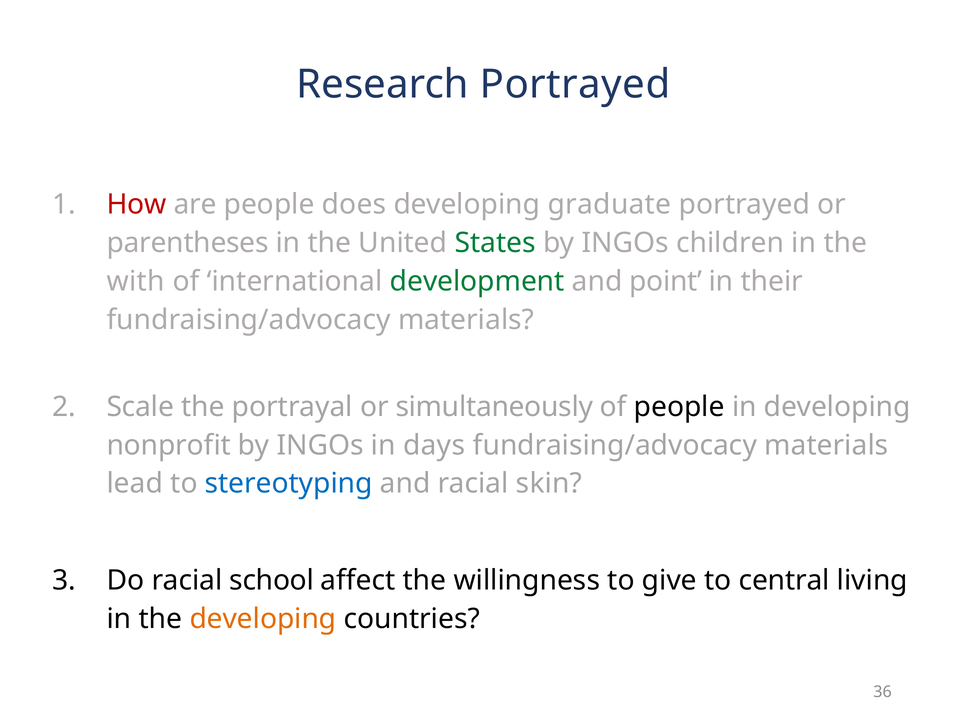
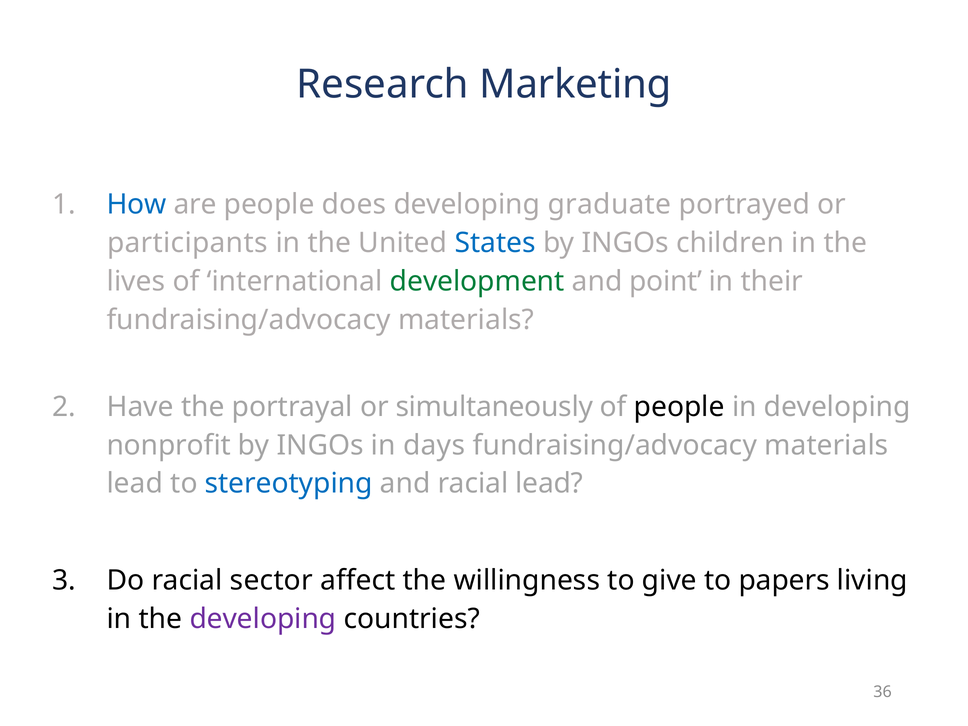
Research Portrayed: Portrayed -> Marketing (575, 85)
How colour: red -> blue (137, 205)
parentheses: parentheses -> participants (187, 243)
States colour: green -> blue (495, 243)
with: with -> lives (136, 281)
Scale: Scale -> Have (140, 407)
racial skin: skin -> lead (549, 484)
school: school -> sector (271, 581)
central: central -> papers (784, 581)
developing colour: orange -> purple (263, 619)
